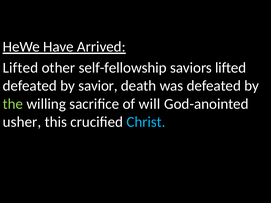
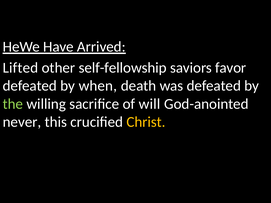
saviors lifted: lifted -> favor (231, 68)
savior: savior -> when (98, 86)
usher: usher -> never (22, 122)
Christ colour: light blue -> yellow (146, 122)
